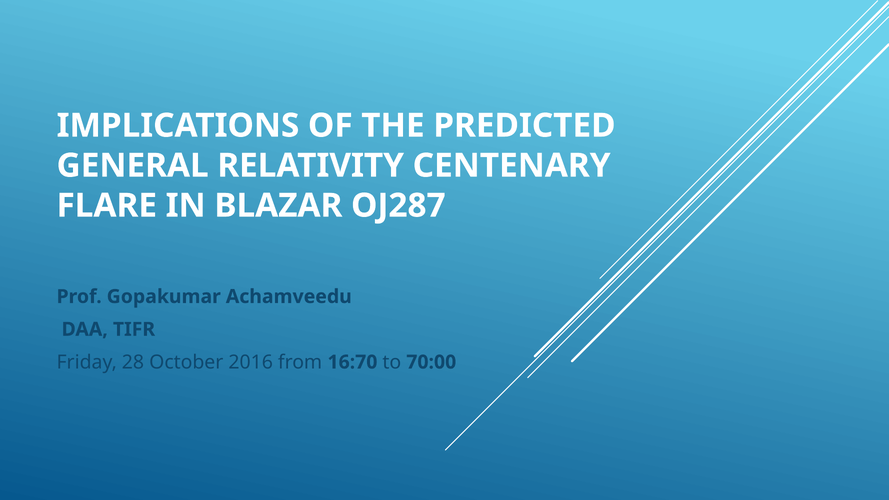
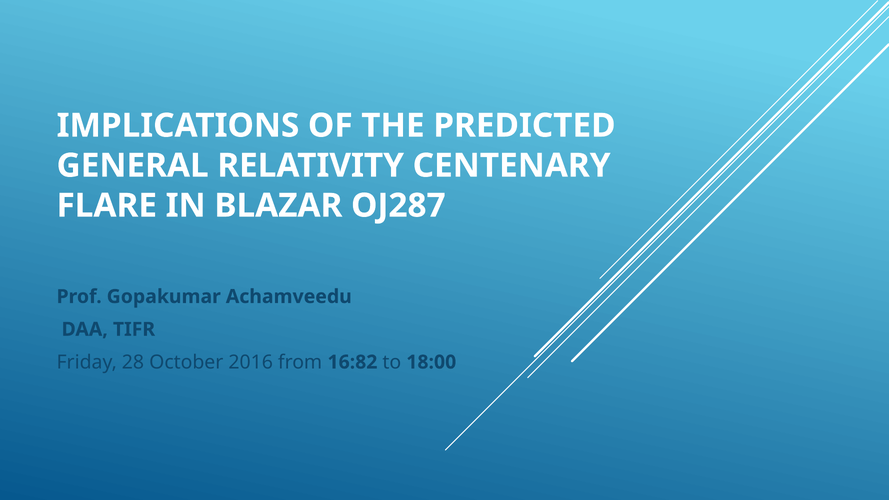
16:70: 16:70 -> 16:82 (352, 362)
70:00: 70:00 -> 18:00 (431, 362)
